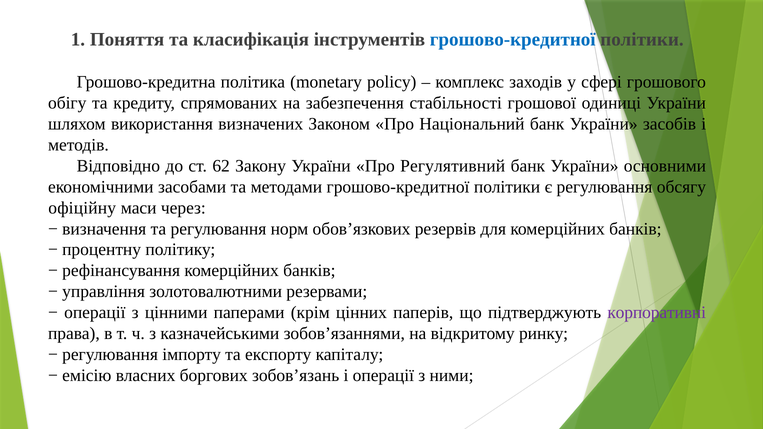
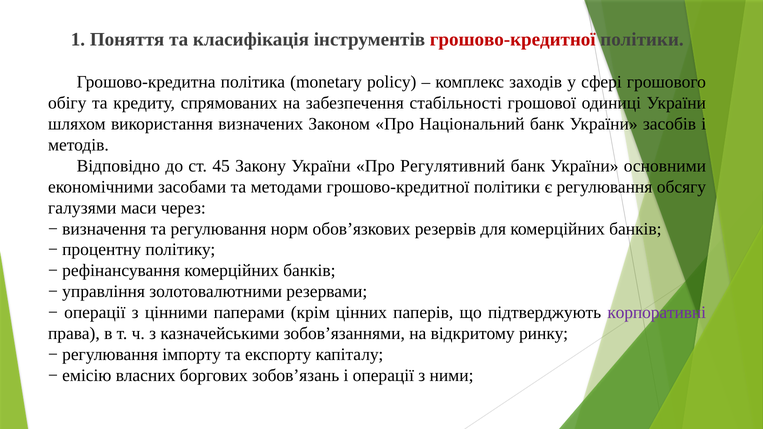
грошово-кредитної colour: blue -> red (513, 39)
62: 62 -> 45 (221, 166)
офіційну: офіційну -> галузями (82, 208)
